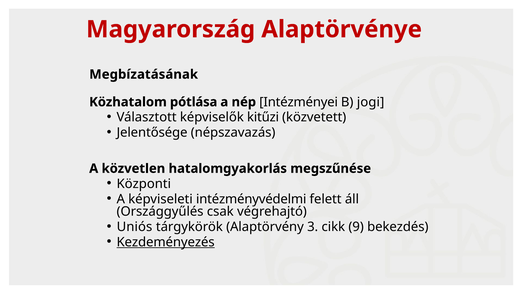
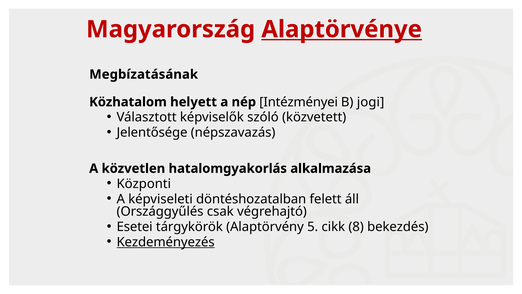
Alaptörvénye underline: none -> present (342, 29)
pótlása: pótlása -> helyett (194, 102)
kitűzi: kitűzi -> szóló (263, 117)
megszűnése: megszűnése -> alkalmazása (331, 168)
intézményvédelmi: intézményvédelmi -> döntéshozatalban (251, 199)
Uniós: Uniós -> Esetei (135, 227)
3: 3 -> 5 (313, 227)
9: 9 -> 8 (356, 227)
